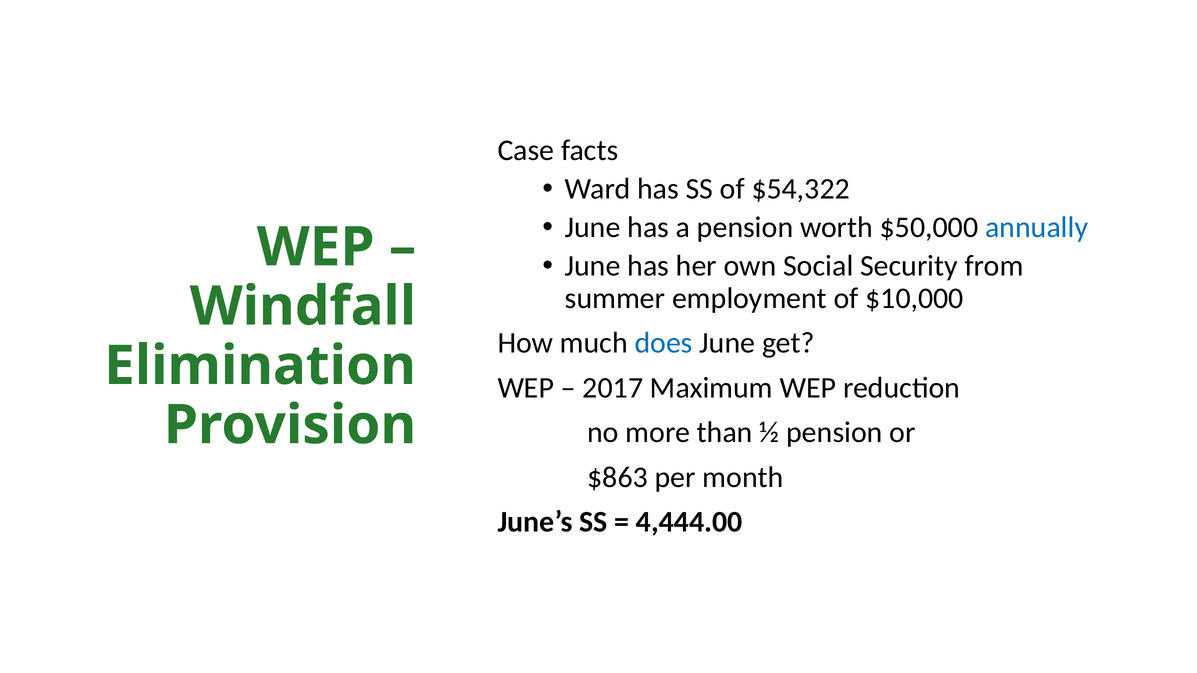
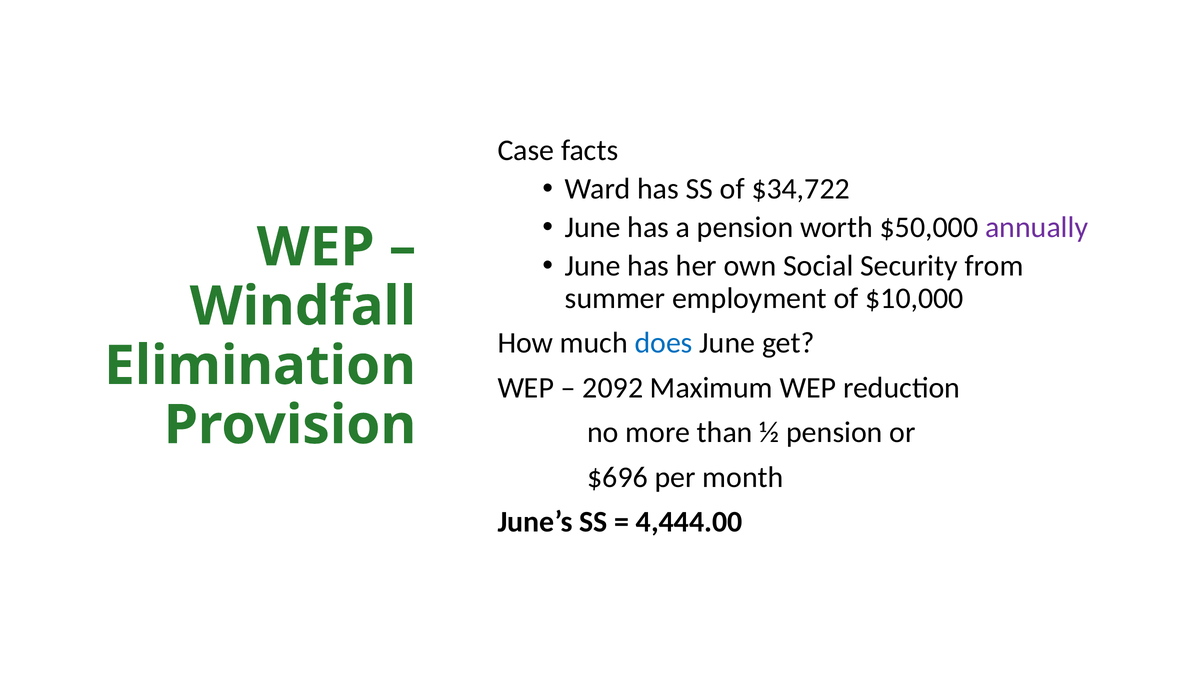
$54,322: $54,322 -> $34,722 (801, 189)
annually colour: blue -> purple (1037, 228)
2017: 2017 -> 2092 (613, 388)
$863: $863 -> $696 (618, 478)
